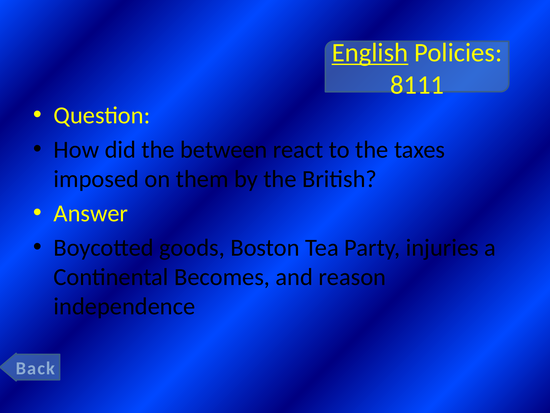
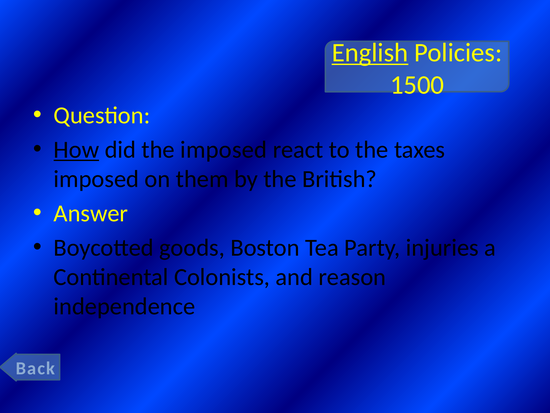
8111: 8111 -> 1500 (417, 85)
How underline: none -> present (76, 150)
the between: between -> imposed (224, 150)
Becomes: Becomes -> Colonists (222, 277)
